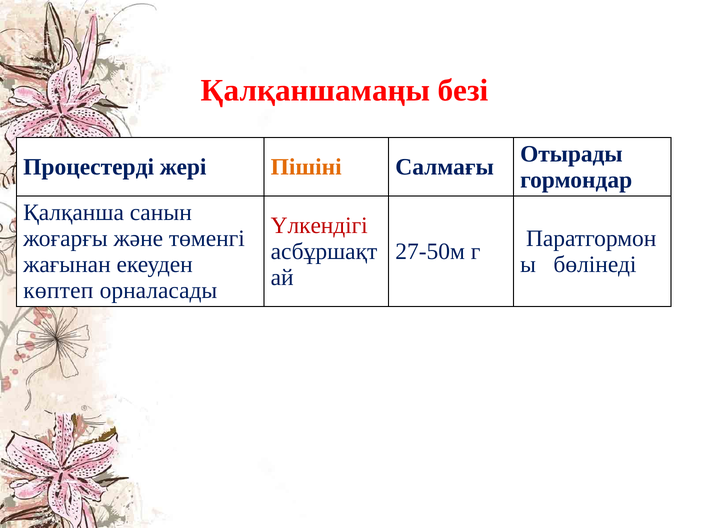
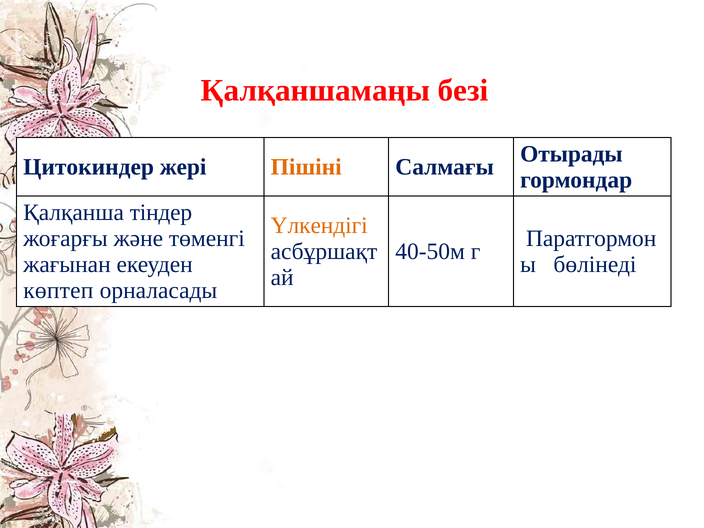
Процестерді: Процестерді -> Цитокиндер (89, 167)
санын: санын -> тіндер (161, 213)
Үлкендігі colour: red -> orange (319, 226)
27-50м: 27-50м -> 40-50м (430, 252)
